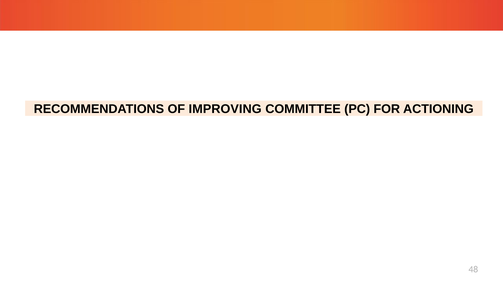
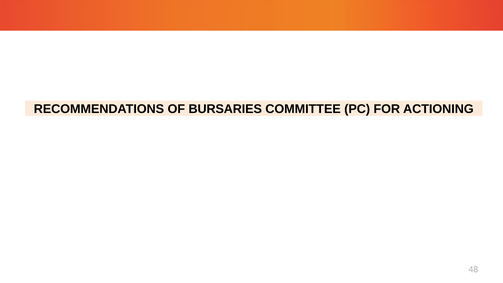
IMPROVING: IMPROVING -> BURSARIES (225, 109)
